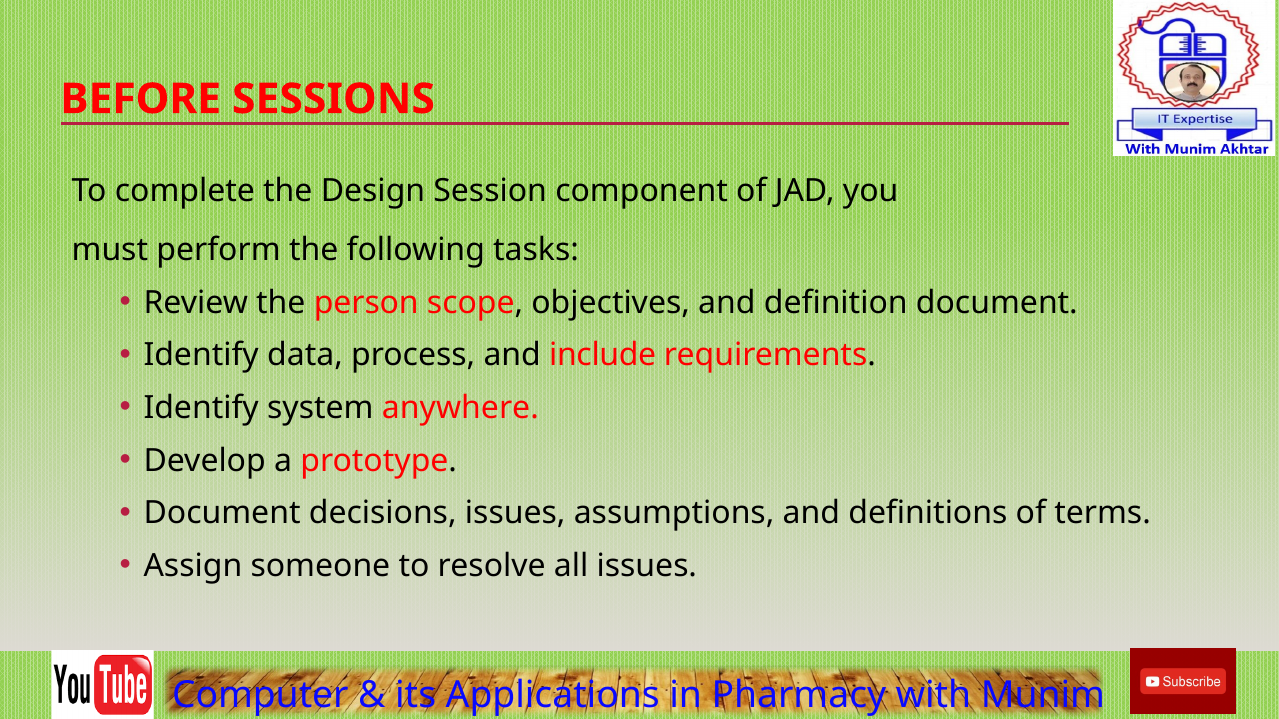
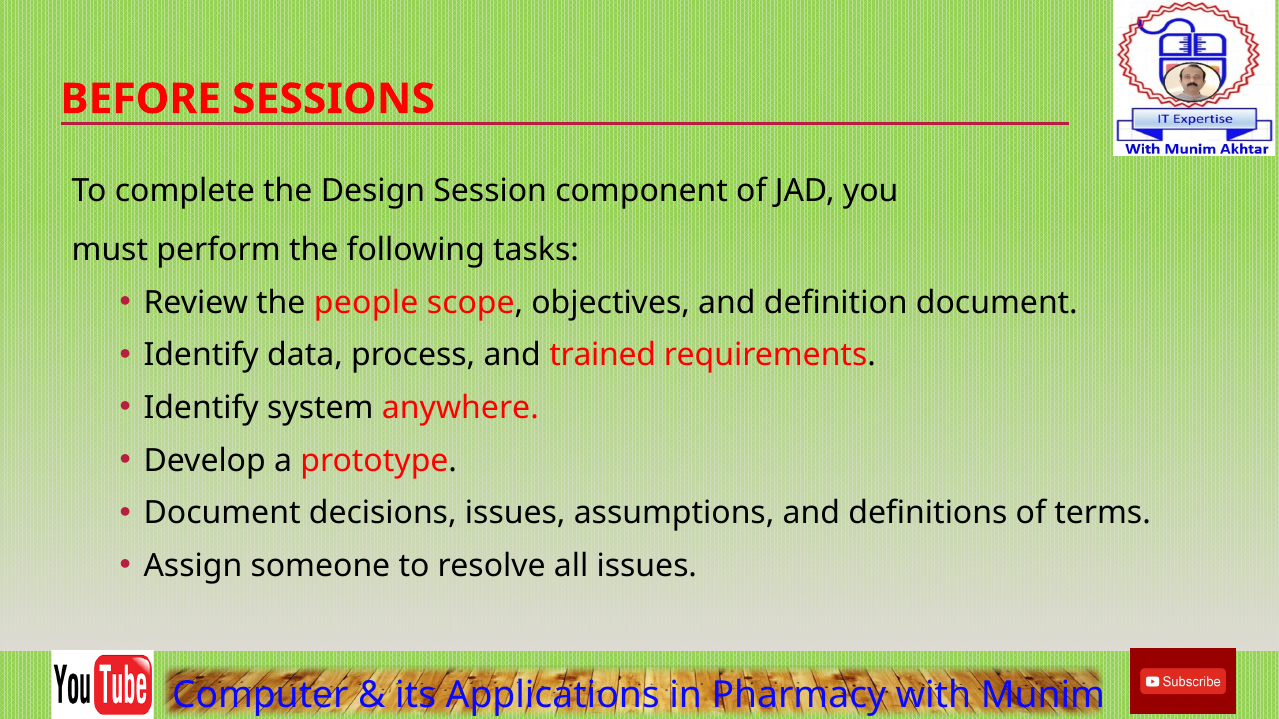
person: person -> people (366, 303)
include: include -> trained (603, 356)
